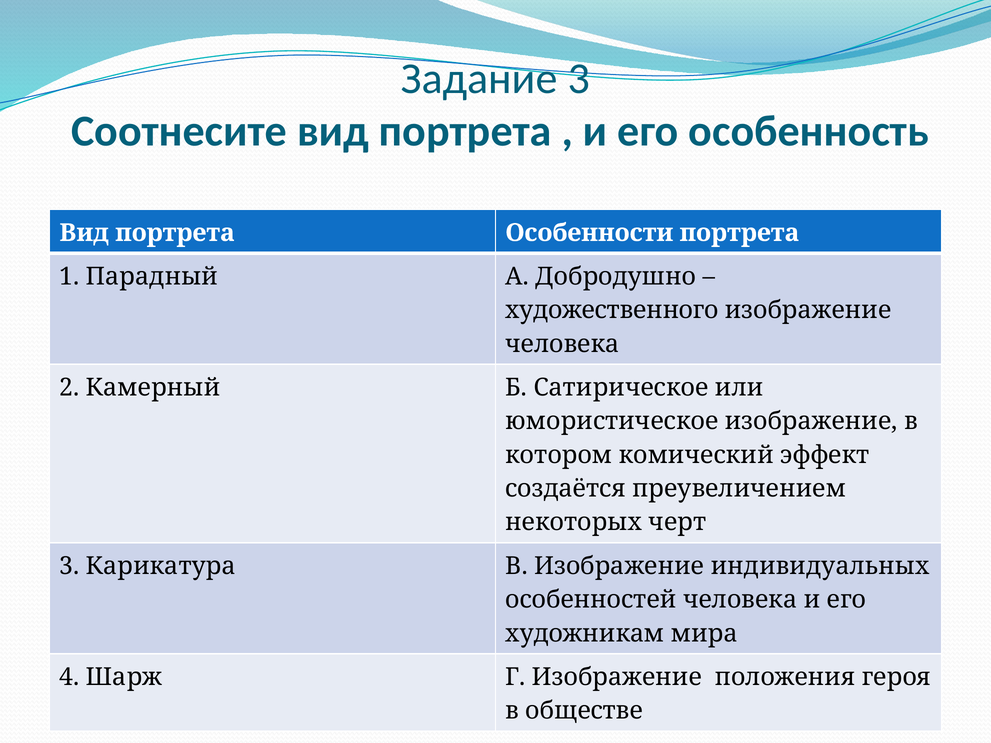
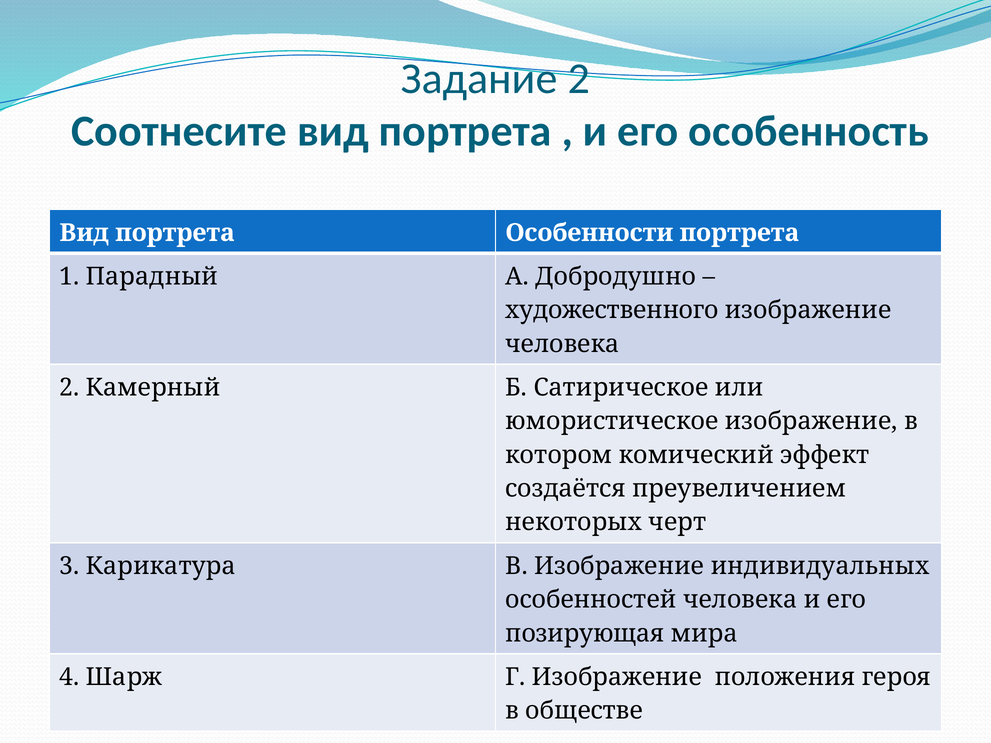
Задание 3: 3 -> 2 (579, 79)
художникам: художникам -> позирующая (585, 634)
